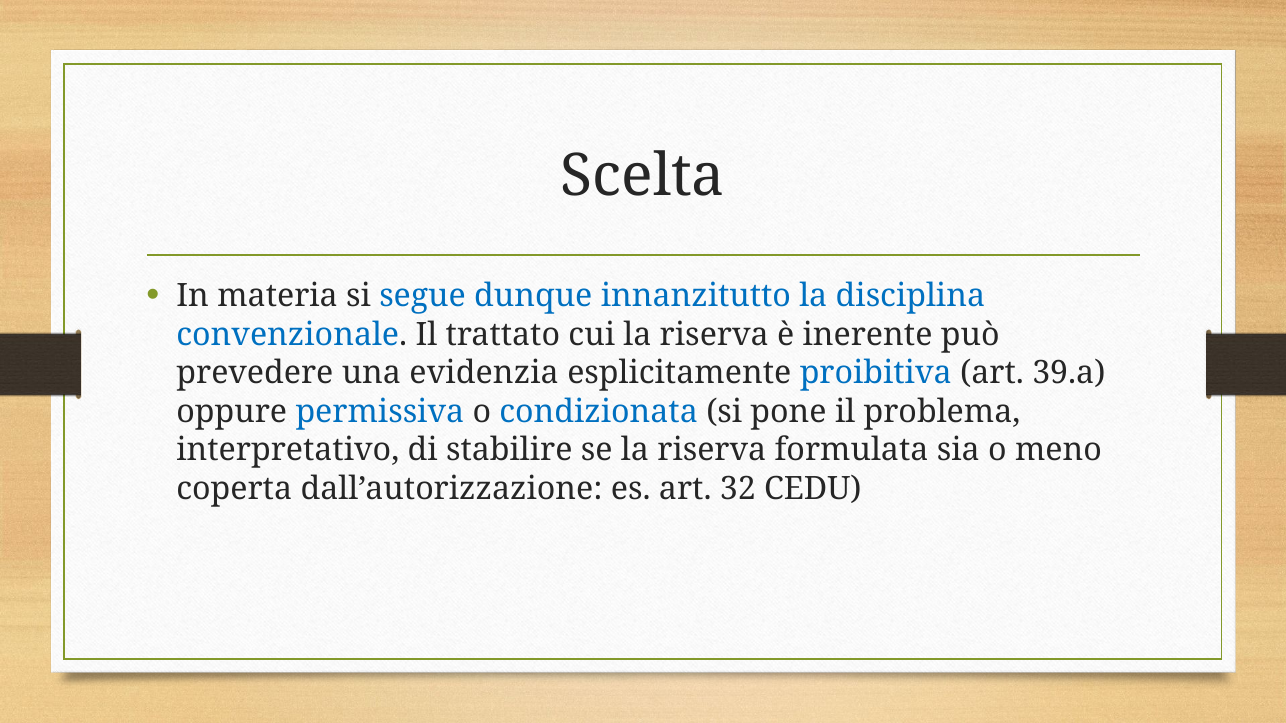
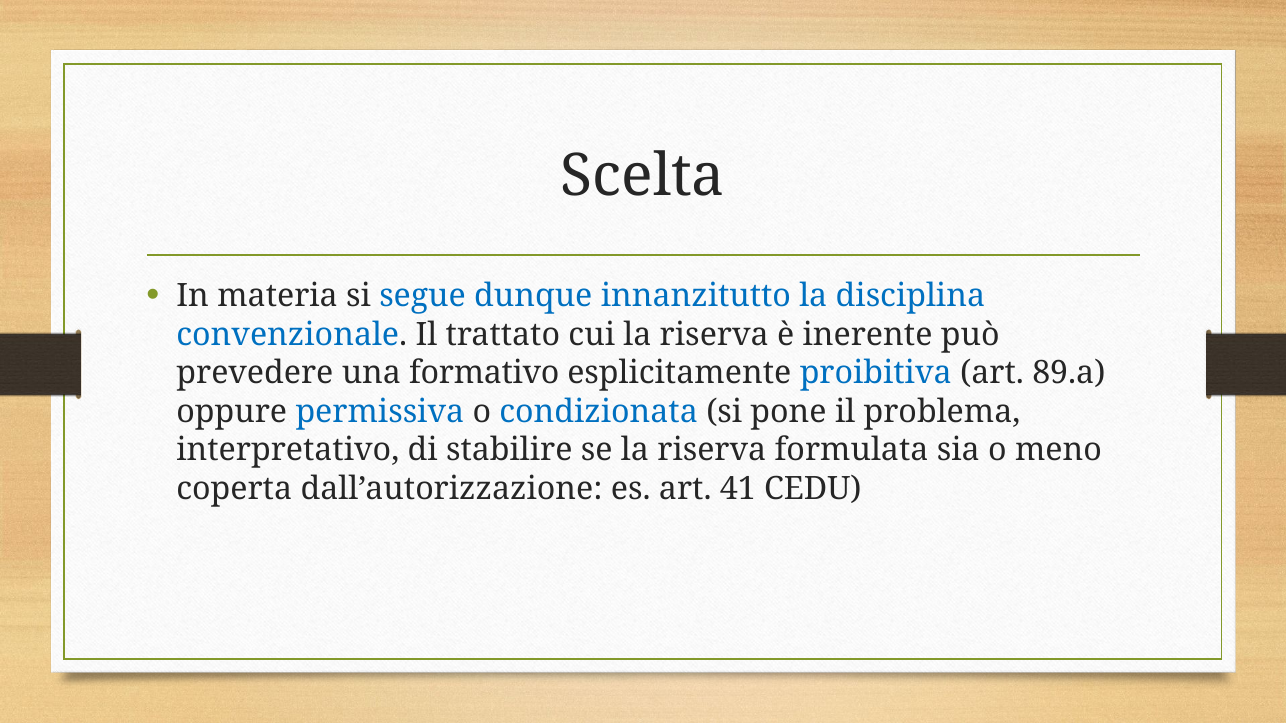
evidenzia: evidenzia -> formativo (484, 373)
39.a: 39.a -> 89.a (1069, 373)
32: 32 -> 41 (738, 489)
